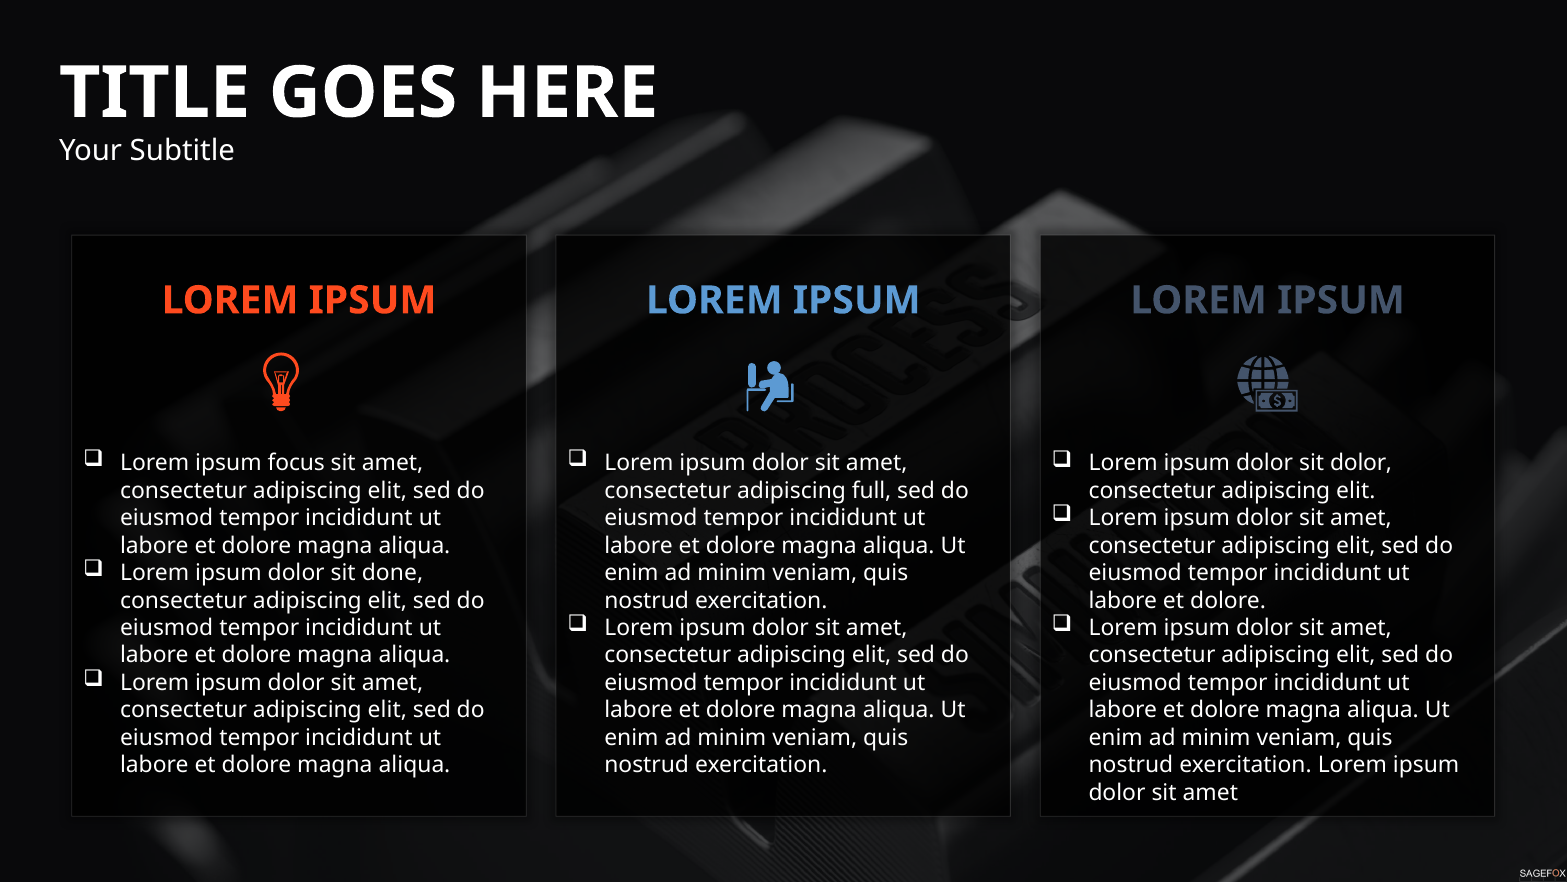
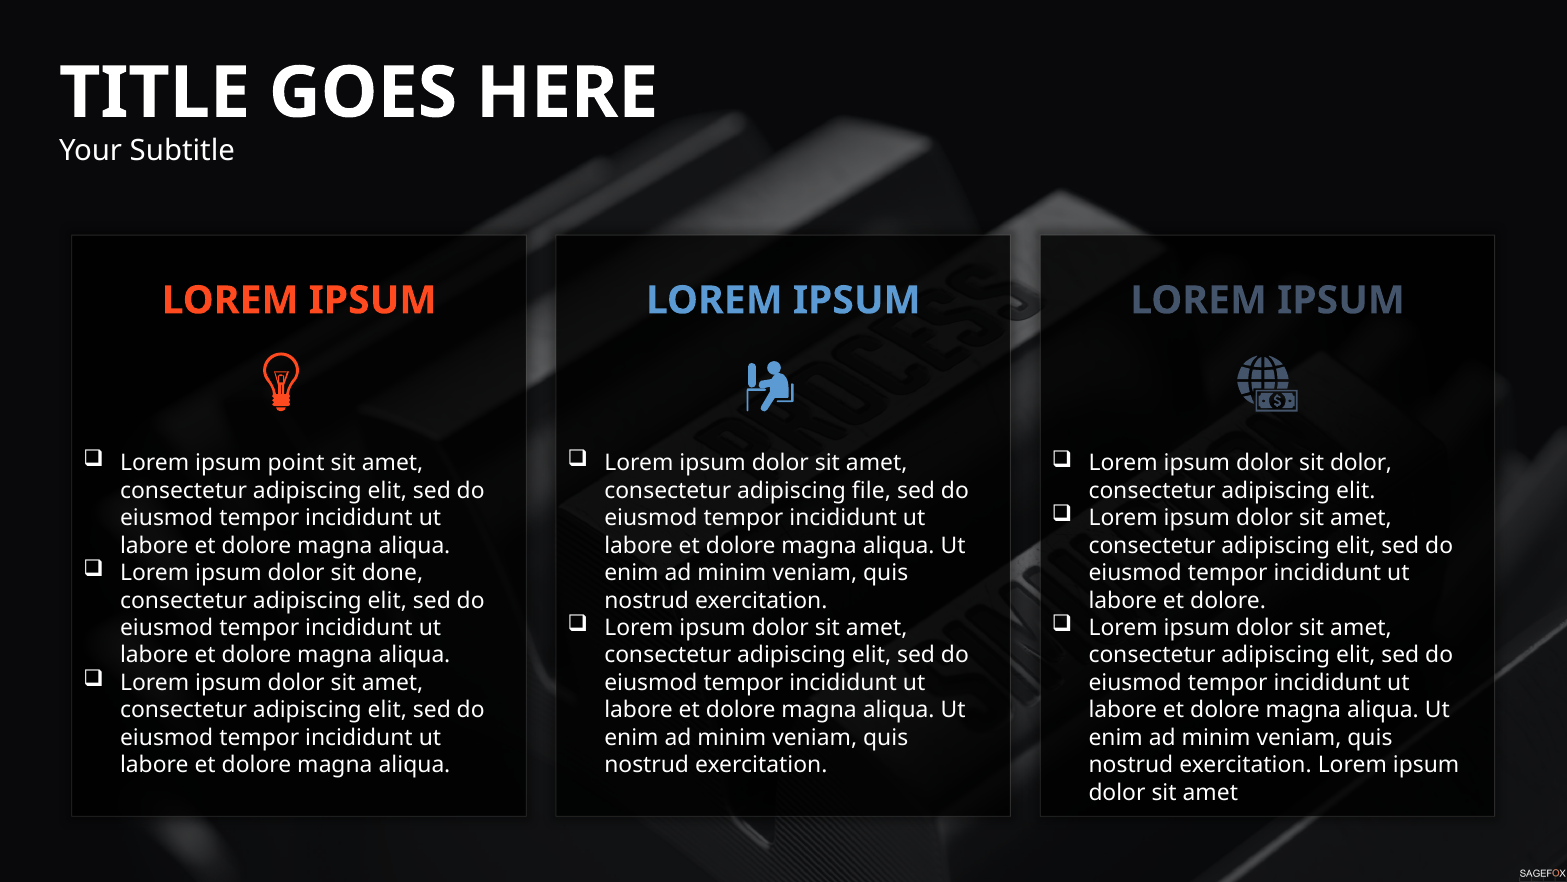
focus: focus -> point (296, 463)
full: full -> file (871, 490)
